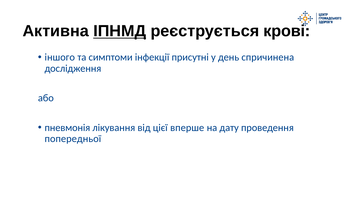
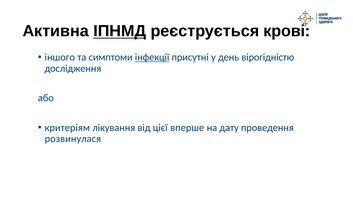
інфекції underline: none -> present (152, 57)
спричинена: спричинена -> вірогідністю (268, 57)
пневмонія: пневмонія -> критеріям (67, 127)
попередньої: попередньої -> розвинулася (73, 138)
